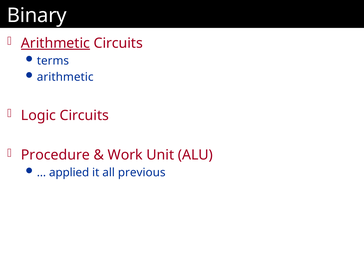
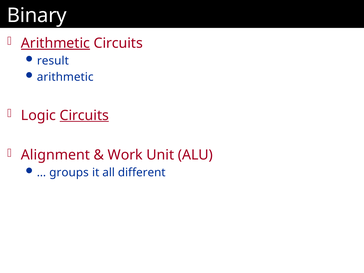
terms: terms -> result (53, 61)
Circuits underline: none -> present (84, 115)
Procedure: Procedure -> Alignment (55, 155)
applied: applied -> groups (69, 173)
previous: previous -> different (142, 173)
